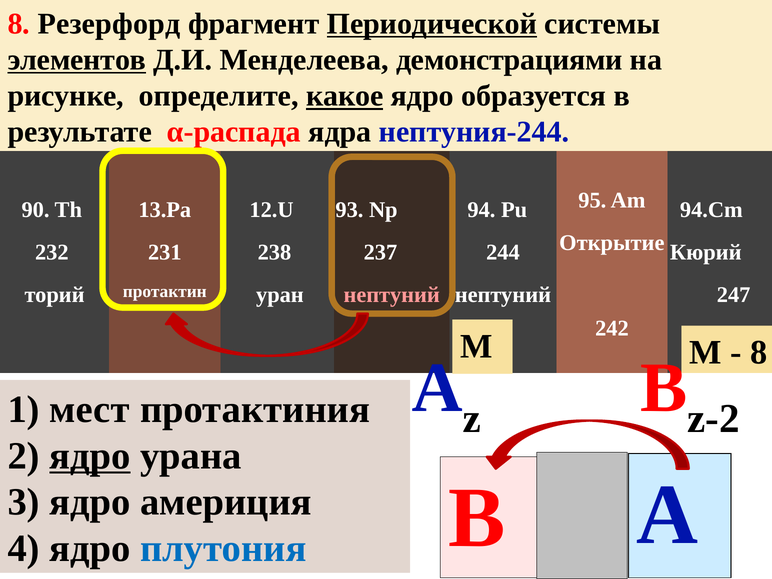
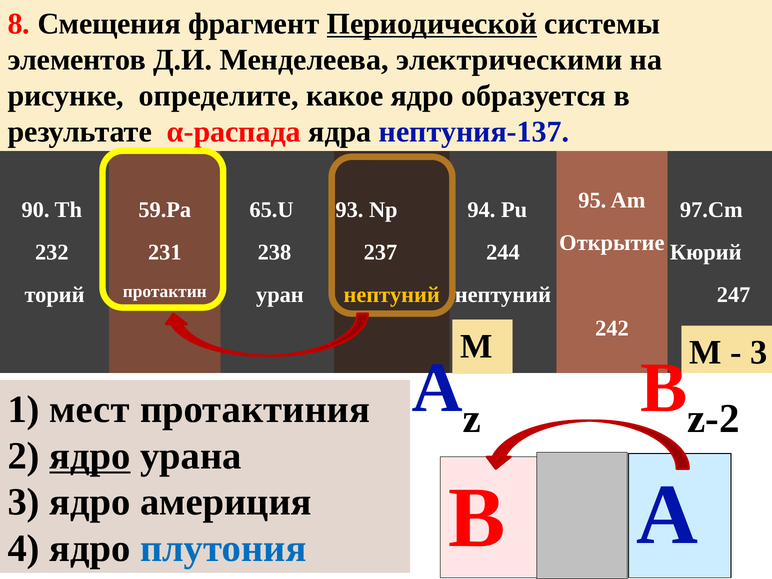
Резерфорд: Резерфорд -> Смещения (109, 24)
элементов underline: present -> none (77, 60)
демонстрациями: демонстрациями -> электрическими (509, 60)
какое underline: present -> none (345, 96)
нептуния-244: нептуния-244 -> нептуния-137 (474, 132)
13.Pa: 13.Pa -> 59.Pa (165, 210)
12.U: 12.U -> 65.U (272, 210)
94.Cm: 94.Cm -> 97.Cm (711, 210)
нептуний colour: pink -> yellow (392, 295)
8: 8 -> 3 (759, 353)
